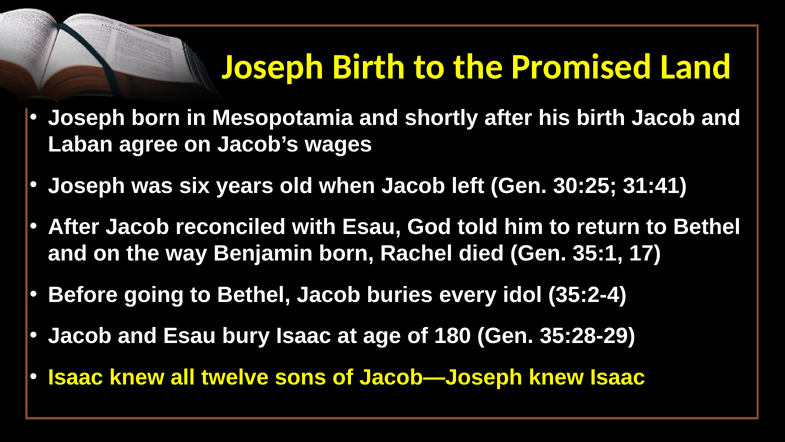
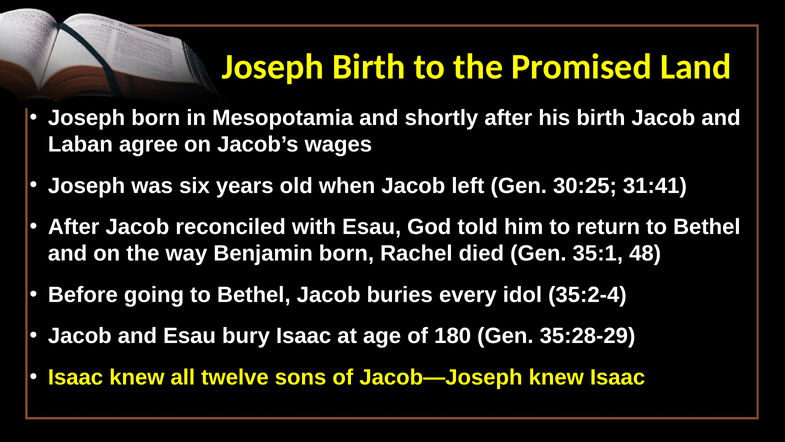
17: 17 -> 48 (645, 253)
